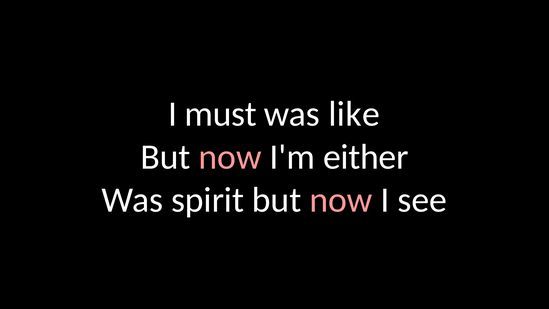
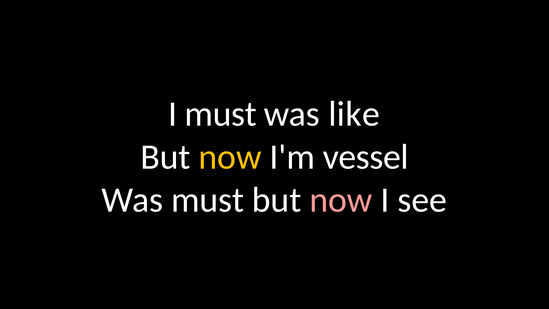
now colour: pink -> yellow (230, 157)
either: either -> vessel (366, 157)
Was spirit: spirit -> must (208, 200)
